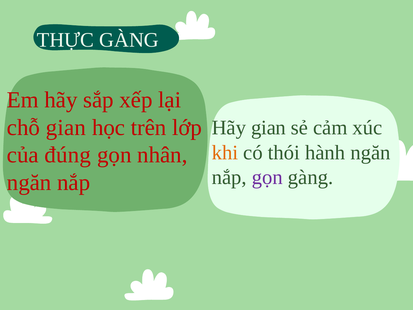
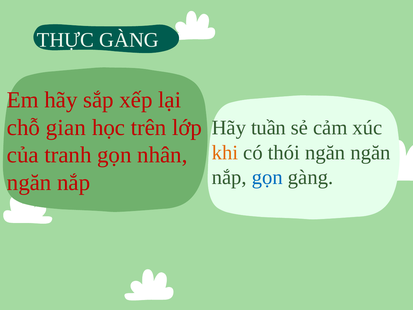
Hãy gian: gian -> tuần (269, 128)
thói hành: hành -> ngăn (325, 152)
đúng: đúng -> tranh (68, 155)
gọn colour: purple -> blue (267, 177)
